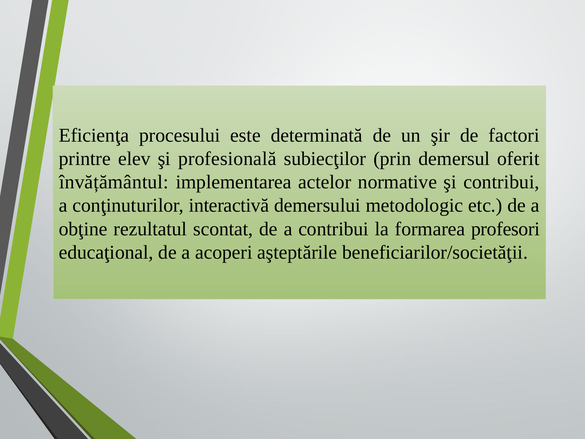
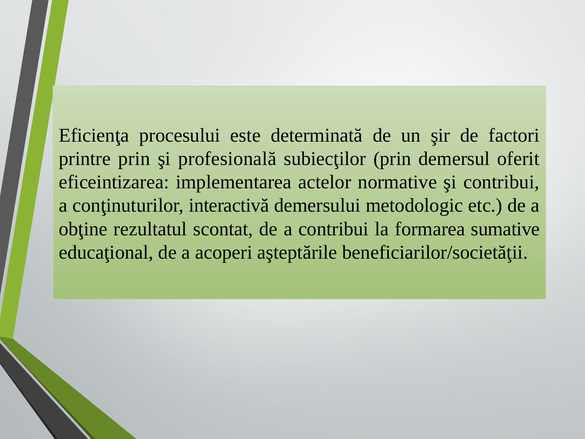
printre elev: elev -> prin (134, 159)
învățământul: învățământul -> eficeintizarea (114, 182)
profesori: profesori -> sumative (505, 229)
